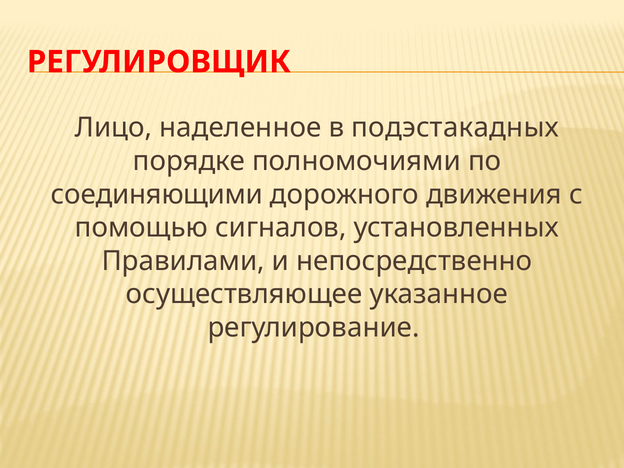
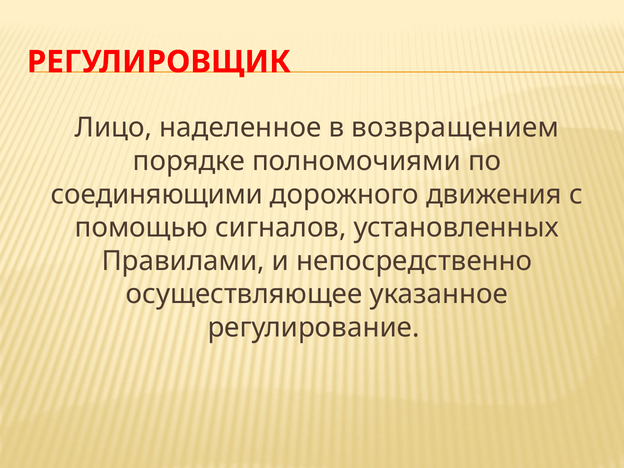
подэстакадных: подэстакадных -> возвращением (455, 128)
